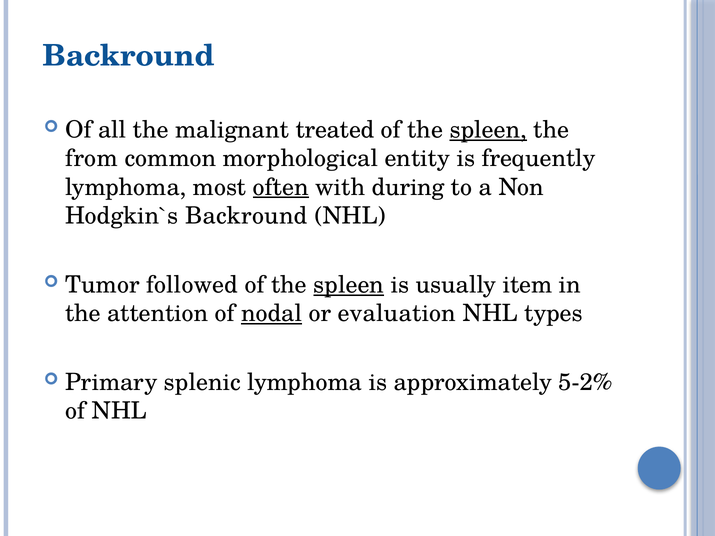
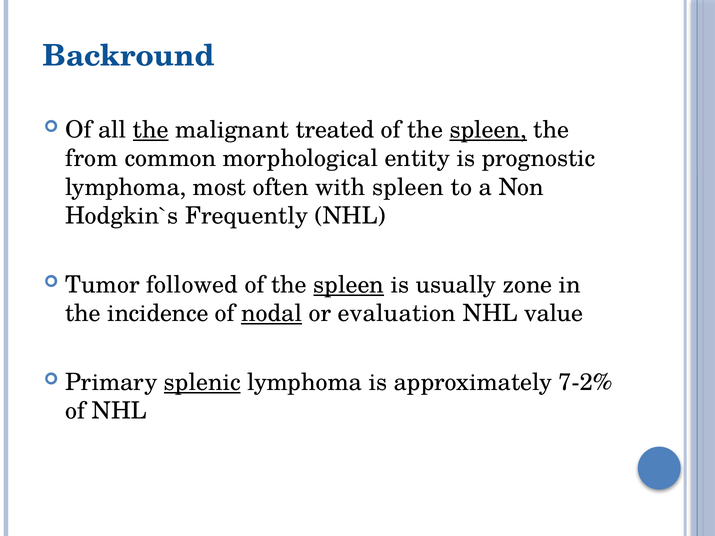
the underline: none -> present (151, 130)
frequently: frequently -> prognostic (539, 159)
often underline: present -> none (281, 187)
with during: during -> spleen (408, 187)
Backround: Backround -> Frequently (246, 216)
item: item -> zone (528, 285)
attention: attention -> incidence (158, 314)
types: types -> value (554, 314)
splenic underline: none -> present (202, 383)
5-2%: 5-2% -> 7-2% (586, 383)
